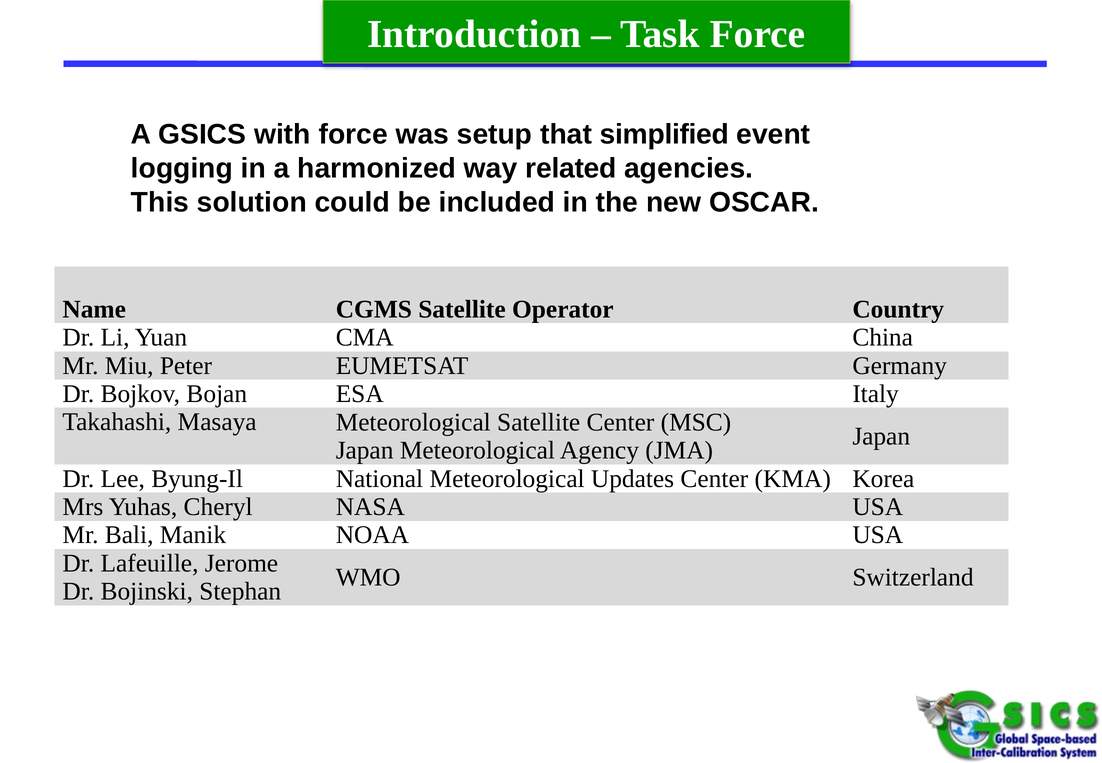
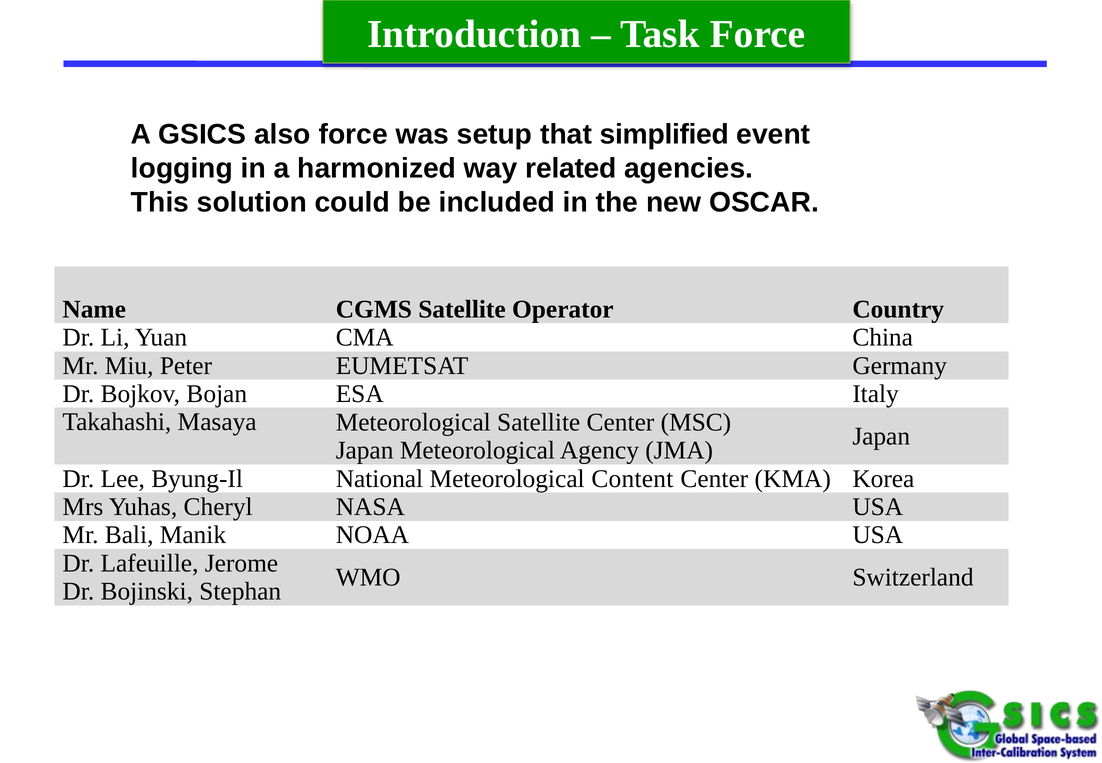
with: with -> also (282, 135)
Updates: Updates -> Content (632, 479)
